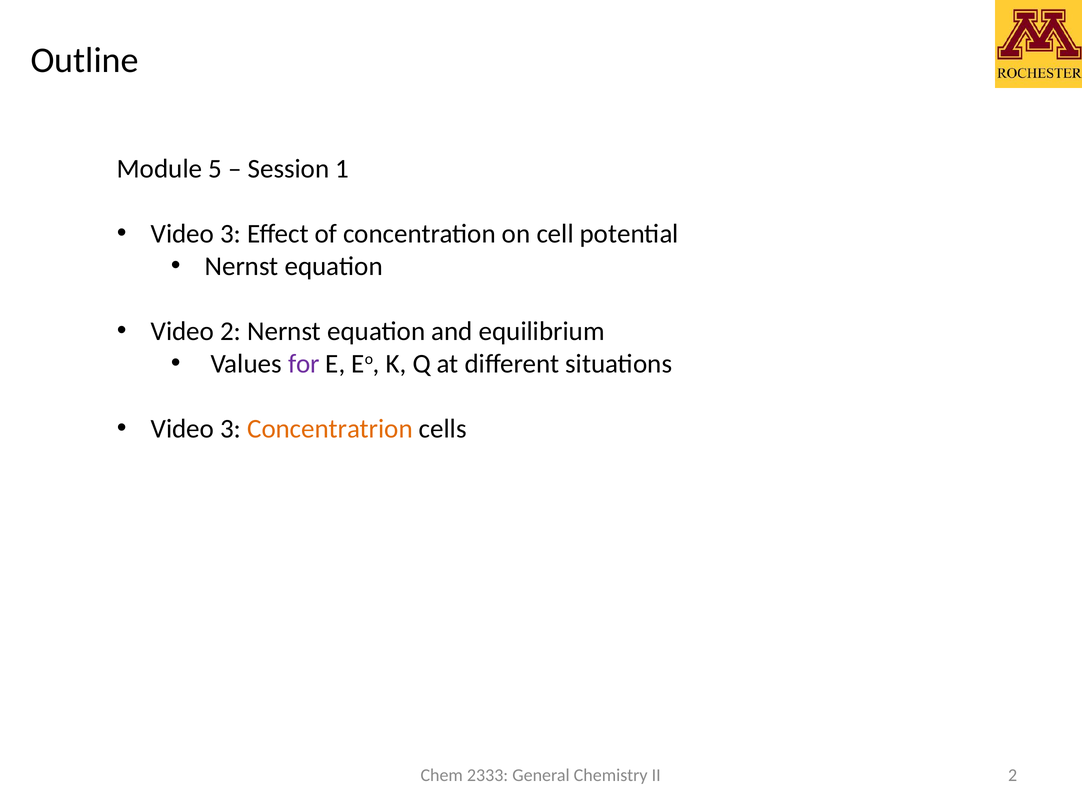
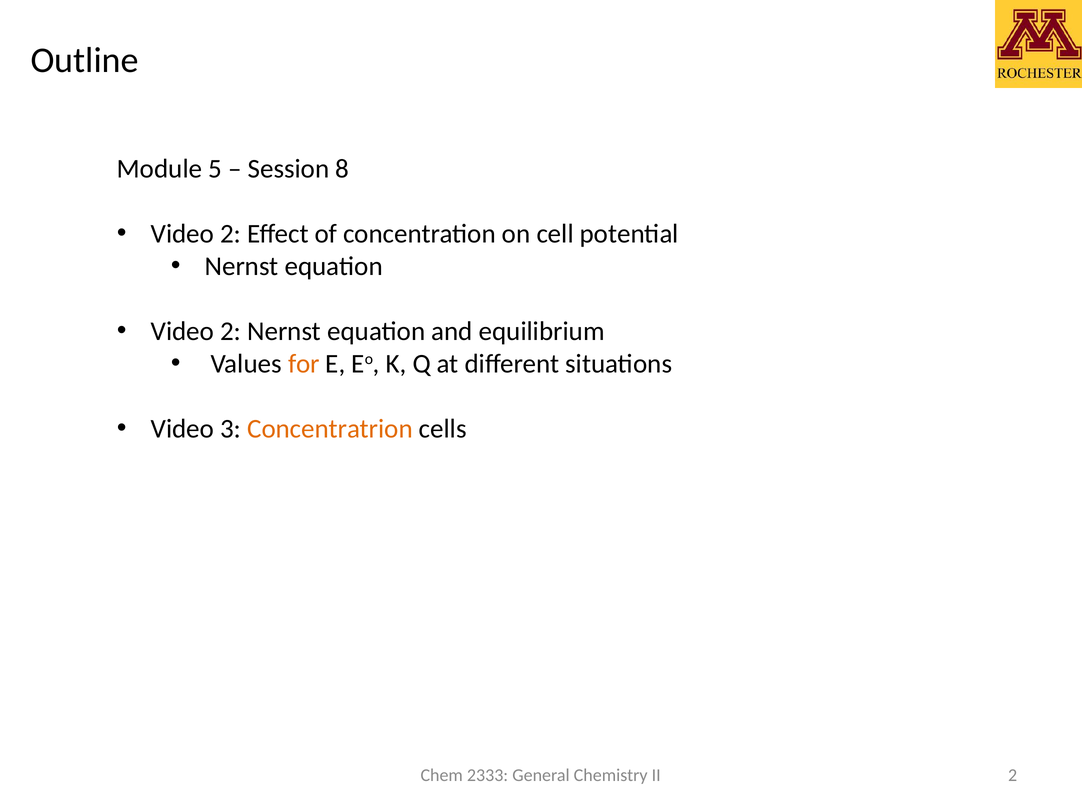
1: 1 -> 8 (342, 169)
3: 3 -> 2 (231, 234)
for colour: purple -> orange (304, 363)
